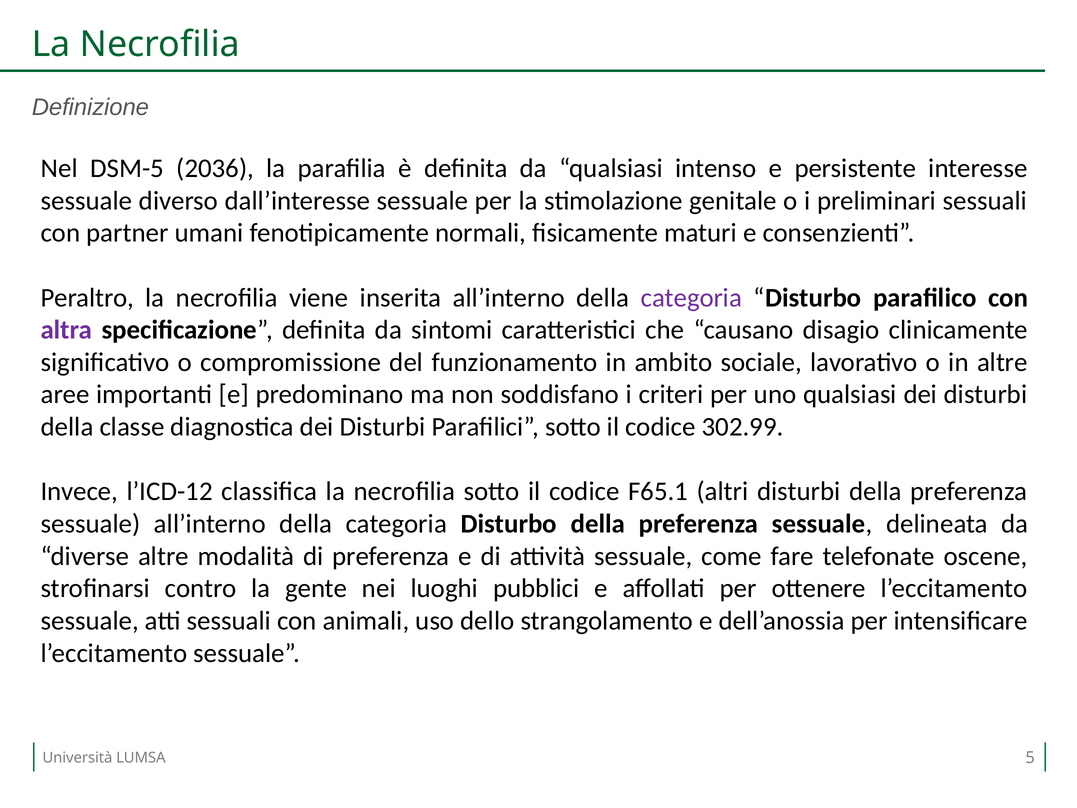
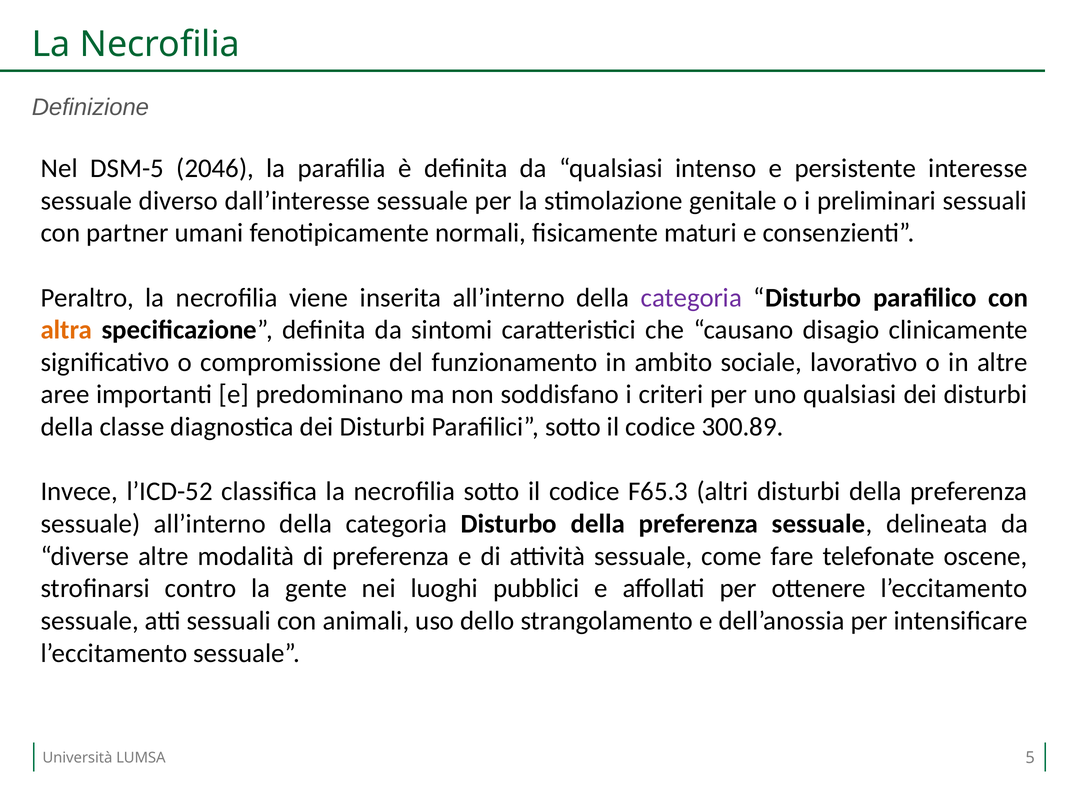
2036: 2036 -> 2046 (215, 168)
altra colour: purple -> orange (67, 330)
302.99: 302.99 -> 300.89 (743, 427)
l’ICD-12: l’ICD-12 -> l’ICD-52 (170, 491)
F65.1: F65.1 -> F65.3 (658, 491)
